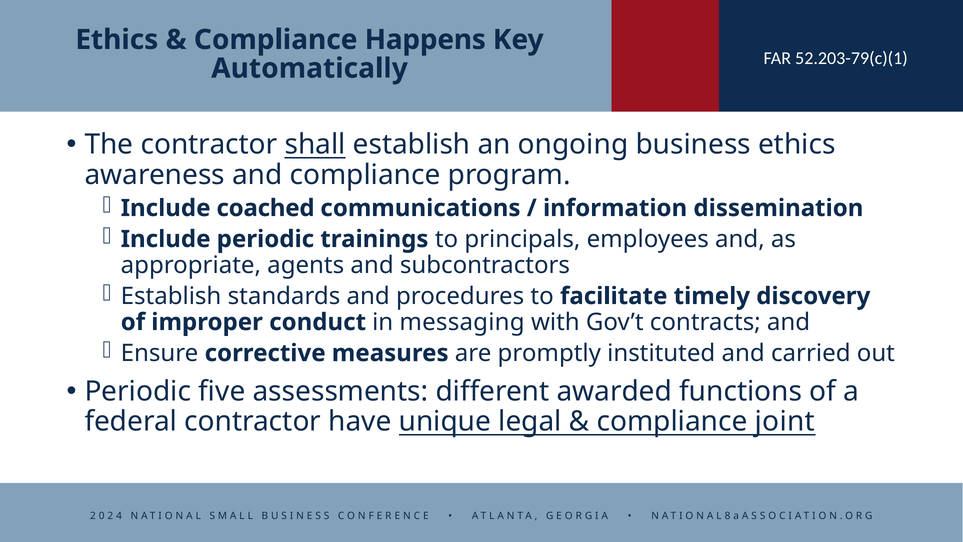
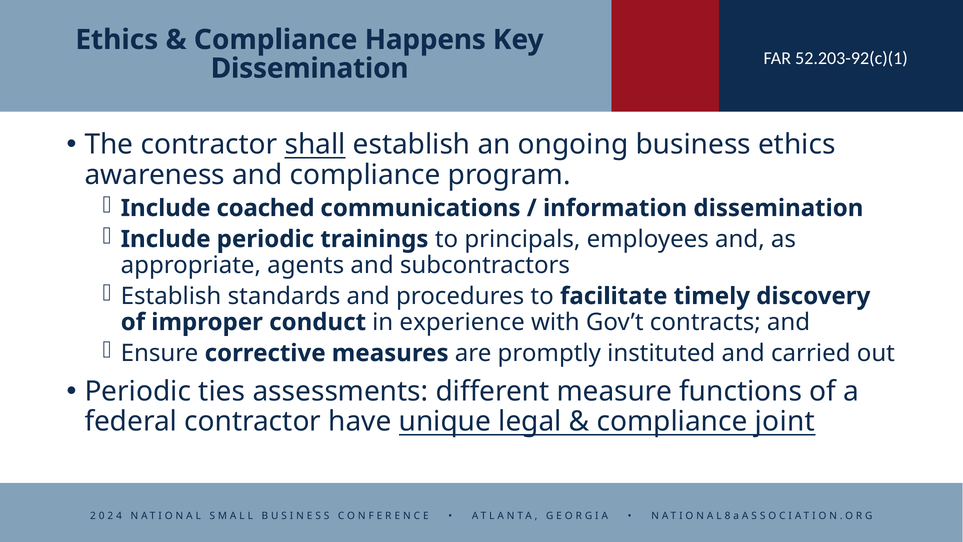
52.203-79(c)(1: 52.203-79(c)(1 -> 52.203-92(c)(1 (851, 58)
Automatically: Automatically -> Dissemination (310, 68)
messaging: messaging -> experience (462, 322)
five: five -> ties (222, 391)
awarded: awarded -> measure (614, 391)
